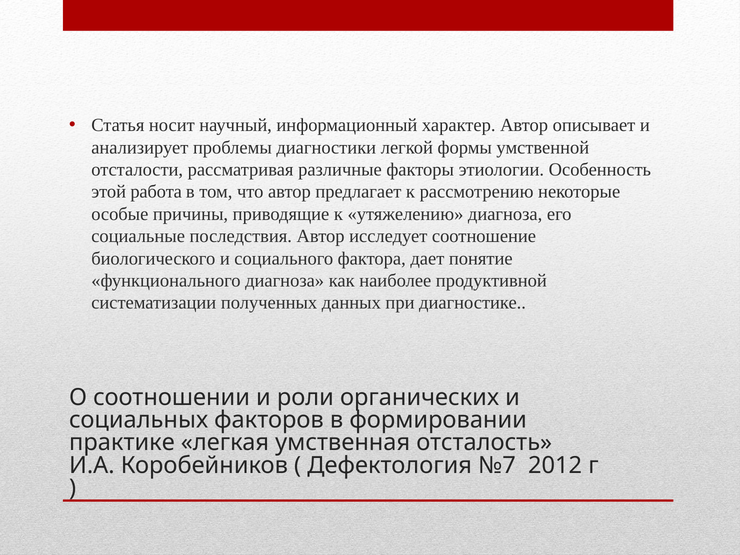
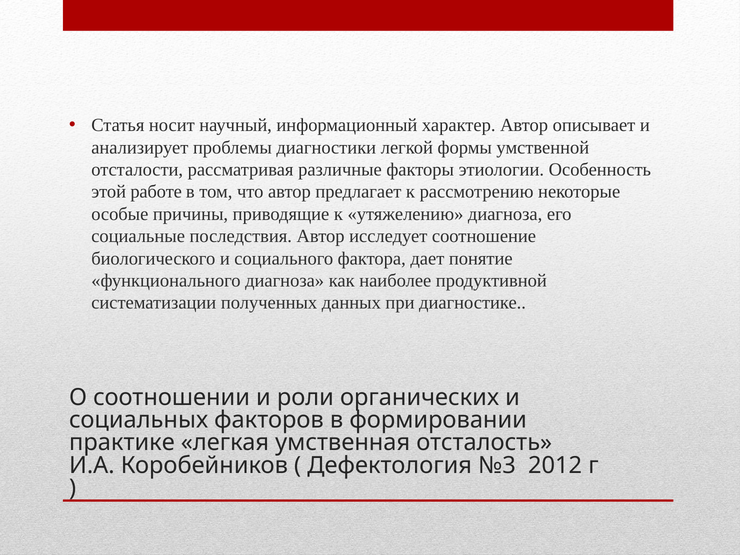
работа: работа -> работе (156, 192)
№7: №7 -> №3 (497, 465)
